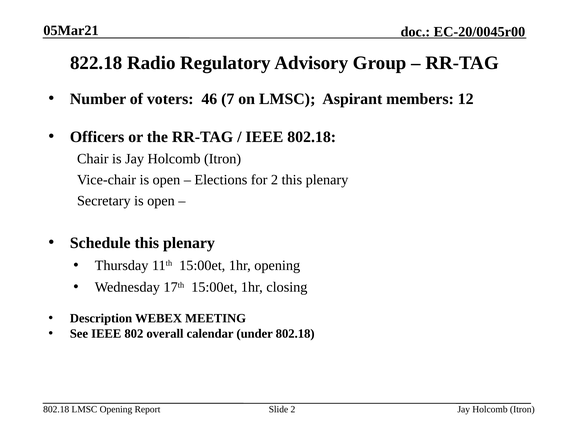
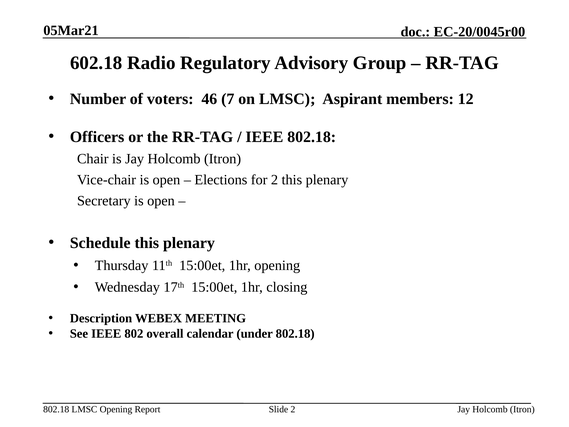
822.18: 822.18 -> 602.18 (96, 63)
